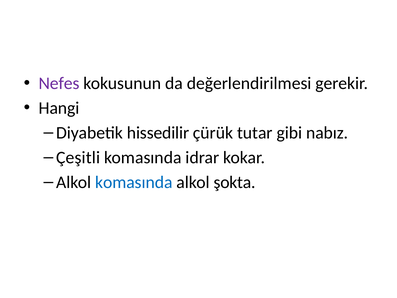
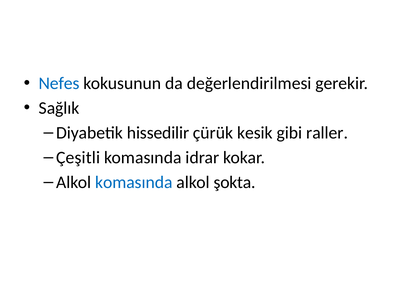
Nefes colour: purple -> blue (59, 83)
Hangi: Hangi -> Sağlık (59, 108)
tutar: tutar -> kesik (255, 133)
nabız: nabız -> raller (327, 133)
